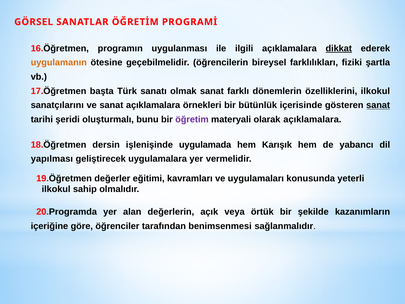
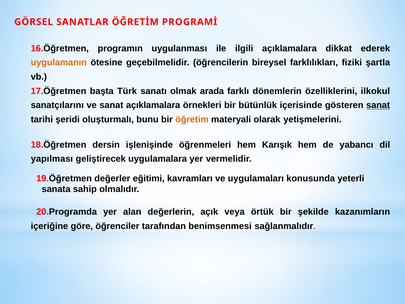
dikkat underline: present -> none (339, 48)
olmak sanat: sanat -> arada (212, 91)
öğretim colour: purple -> orange (192, 119)
olarak açıklamalara: açıklamalara -> yetişmelerini (312, 119)
uygulamada: uygulamada -> öğrenmeleri (205, 145)
ilkokul: ilkokul -> sanata (56, 189)
